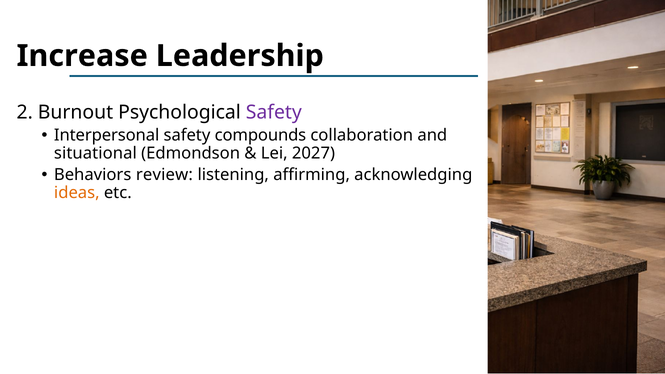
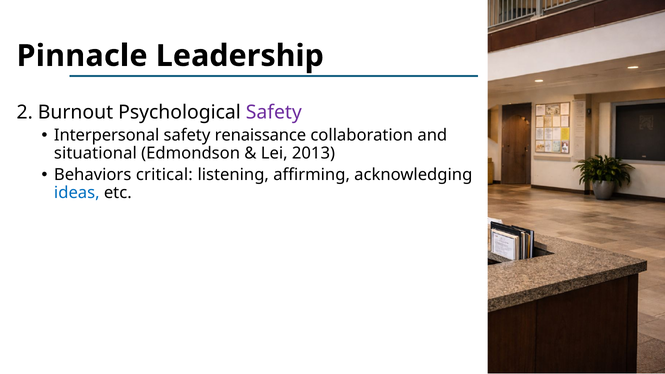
Increase: Increase -> Pinnacle (82, 56)
compounds: compounds -> renaissance (260, 135)
2027: 2027 -> 2013 (313, 153)
review: review -> critical (164, 175)
ideas colour: orange -> blue (77, 193)
